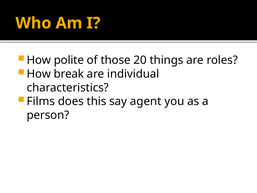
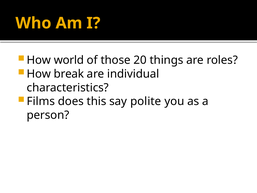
polite: polite -> world (69, 60)
agent: agent -> polite (146, 101)
